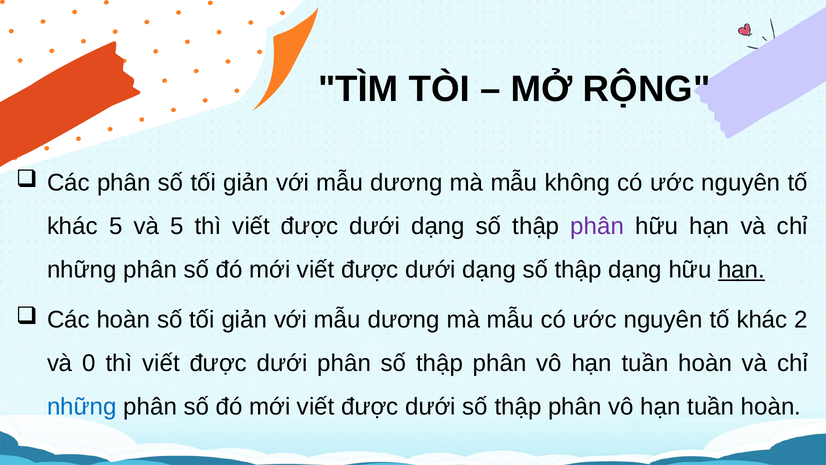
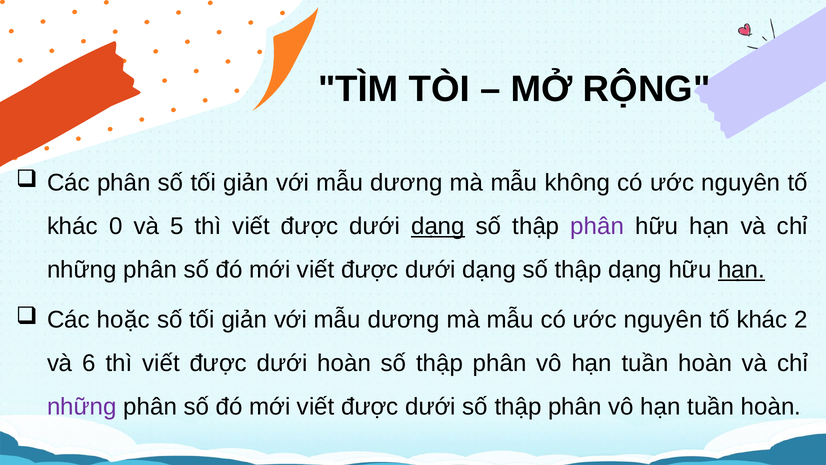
khác 5: 5 -> 0 (116, 226)
dạng underline: none -> present (438, 226)
Các hoàn: hoàn -> hoặc (123, 320)
0: 0 -> 6 (89, 363)
dưới phân: phân -> hoàn (344, 363)
những colour: blue -> purple (82, 406)
